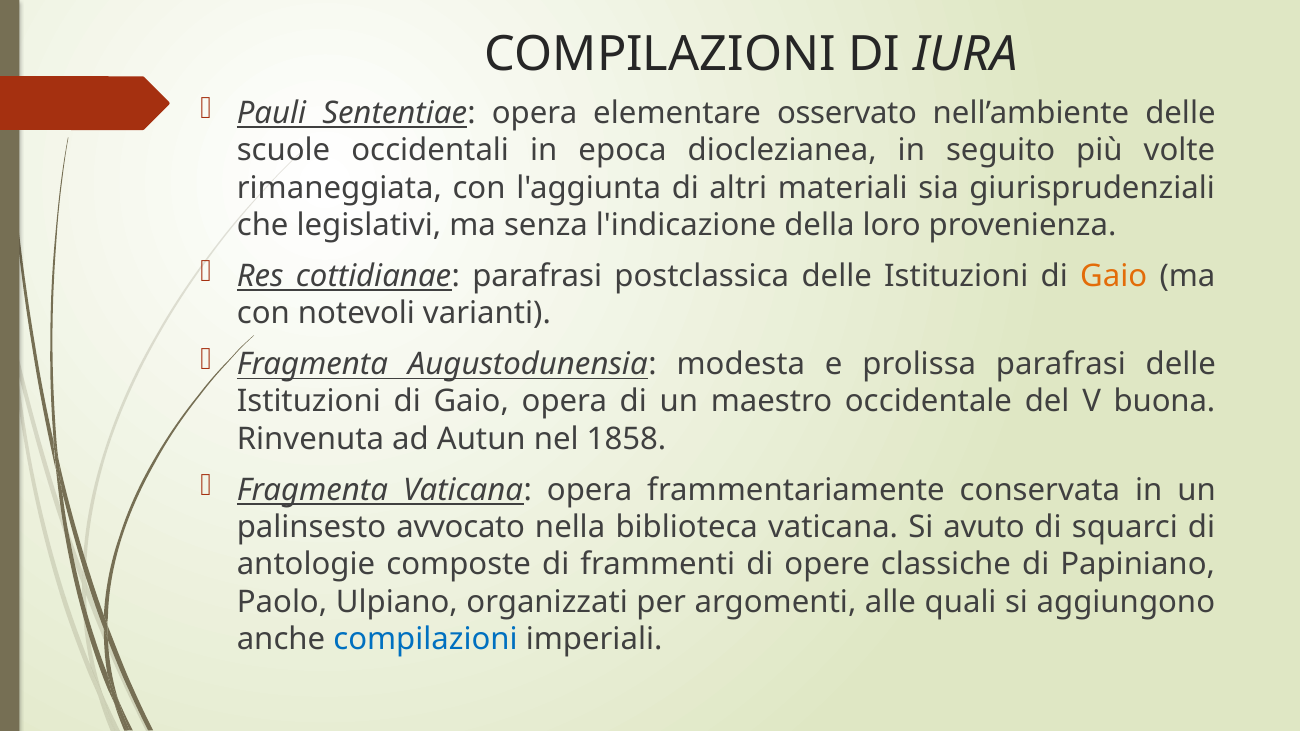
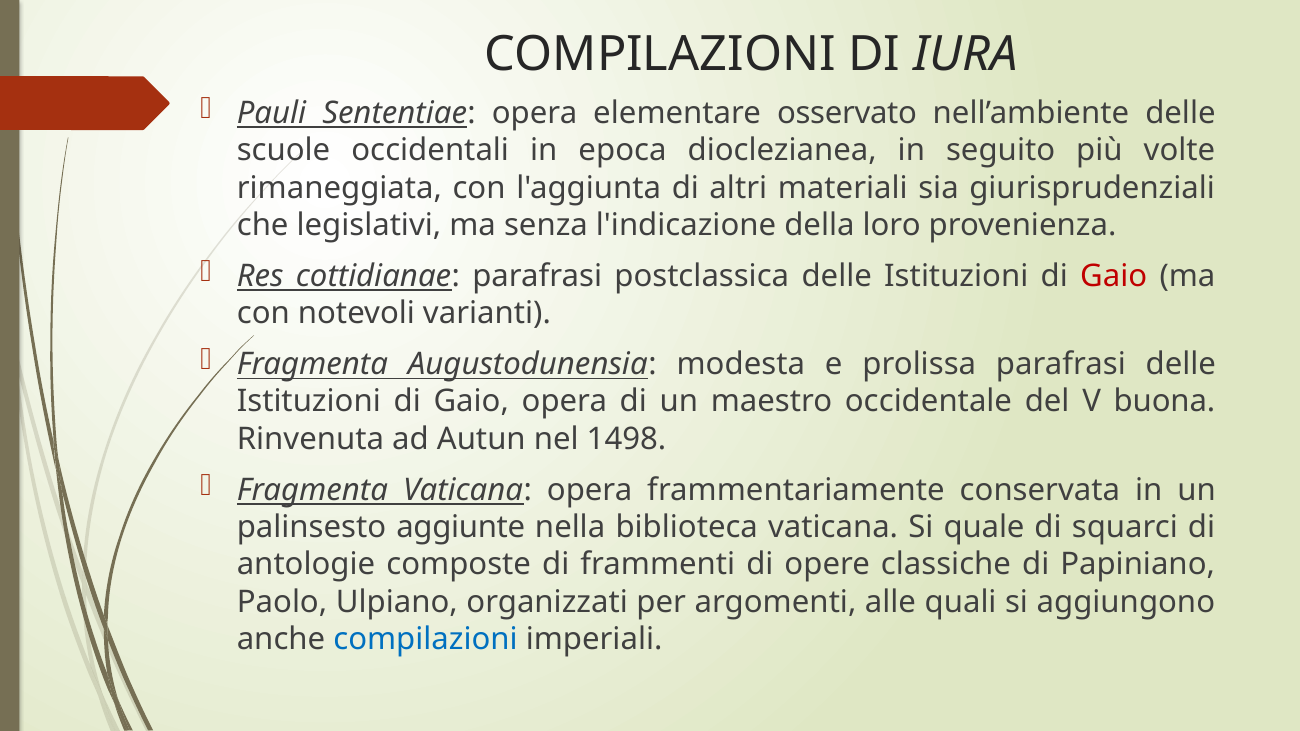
Gaio colour: orange -> red (1114, 276)
1858: 1858 -> 1498 (627, 439)
avvocato: avvocato -> aggiunte (461, 527)
avuto: avuto -> quale (984, 527)
